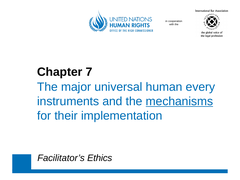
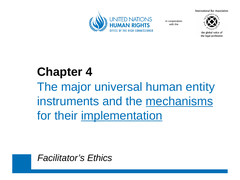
7: 7 -> 4 (89, 72)
every: every -> entity (200, 87)
implementation underline: none -> present (122, 116)
